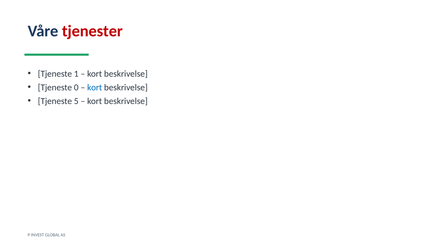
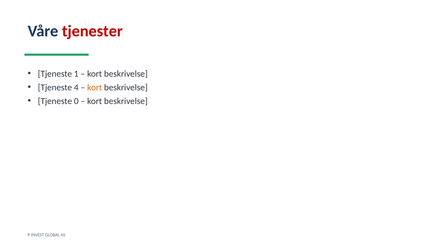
0: 0 -> 4 (76, 87)
kort colour: blue -> orange (95, 87)
5: 5 -> 0 (76, 101)
